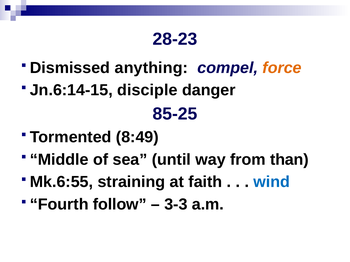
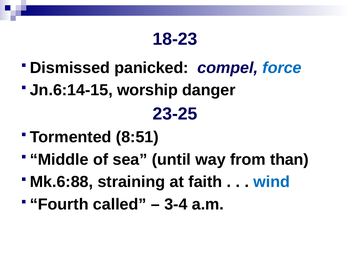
28-23: 28-23 -> 18-23 (175, 39)
anything: anything -> panicked (152, 68)
force colour: orange -> blue (282, 68)
disciple: disciple -> worship (147, 90)
85-25: 85-25 -> 23-25 (175, 114)
8:49: 8:49 -> 8:51 (137, 137)
Mk.6:55: Mk.6:55 -> Mk.6:88 (61, 182)
follow: follow -> called (120, 205)
3-3: 3-3 -> 3-4 (176, 205)
